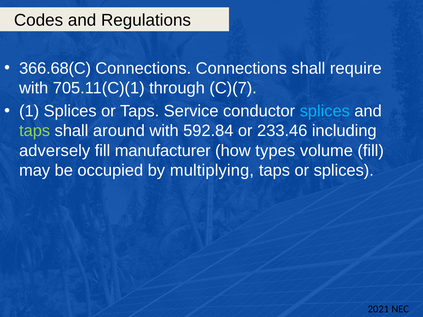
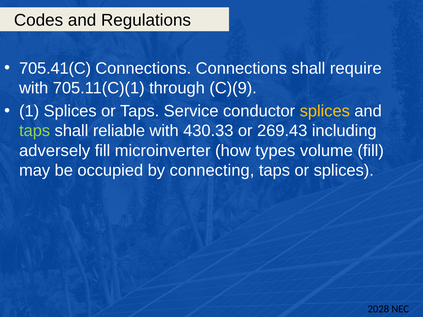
366.68(C: 366.68(C -> 705.41(C (55, 68)
C)(7: C)(7 -> C)(9 (233, 88)
splices colour: light blue -> yellow (325, 111)
around: around -> reliable (119, 131)
592.84: 592.84 -> 430.33 (208, 131)
233.46: 233.46 -> 269.43 (282, 131)
manufacturer: manufacturer -> microinverter (163, 151)
multiplying: multiplying -> connecting (212, 170)
2021: 2021 -> 2028 (378, 309)
